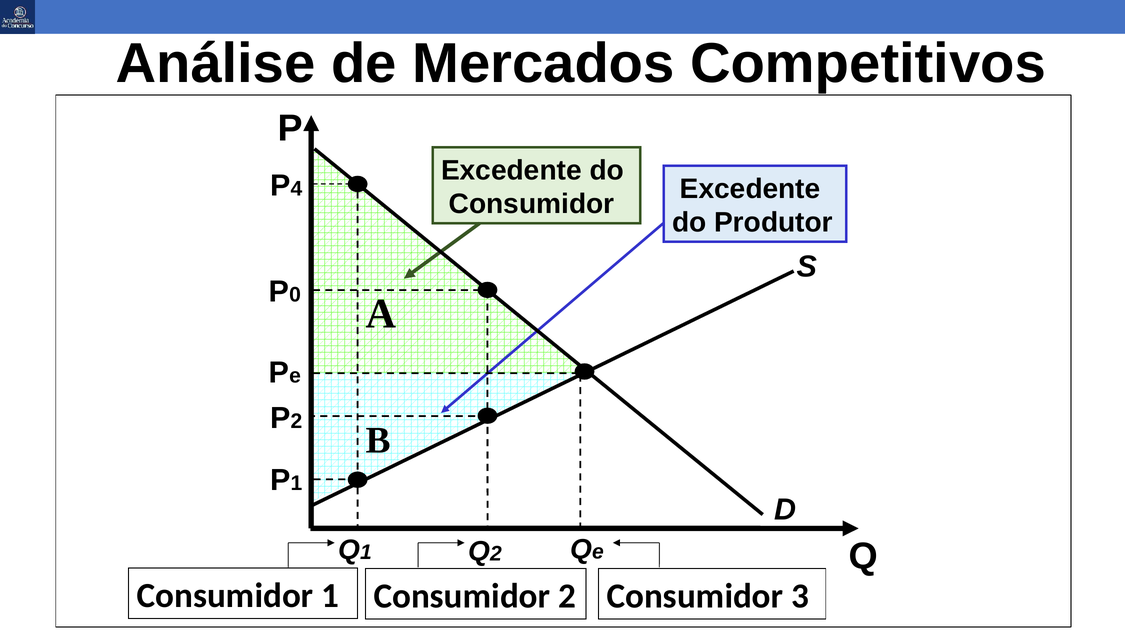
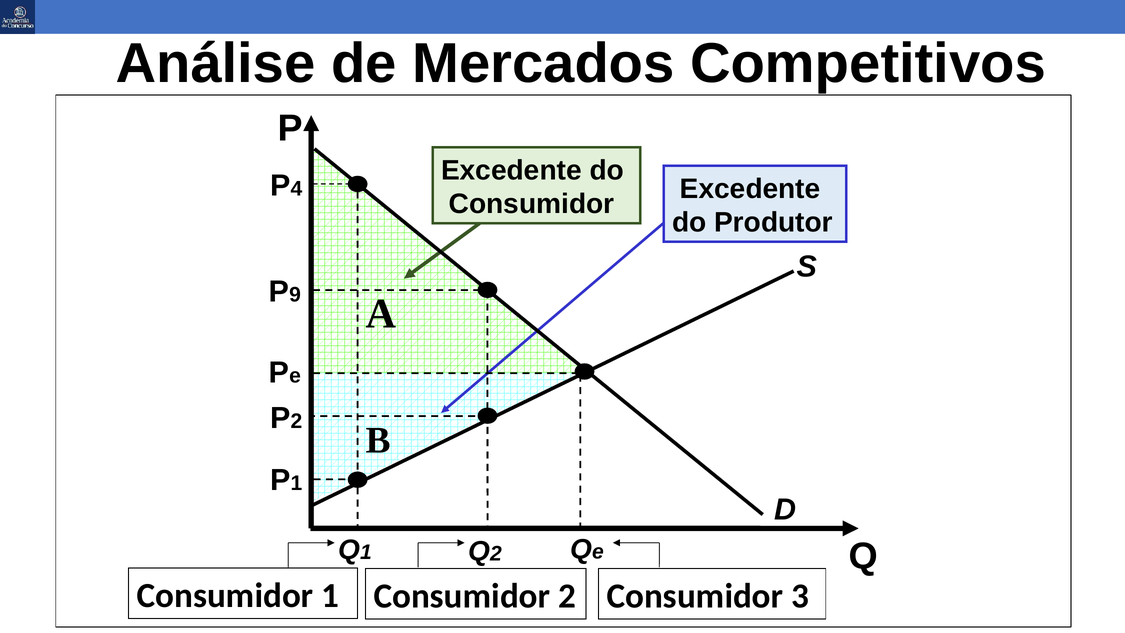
0: 0 -> 9 (295, 295)
